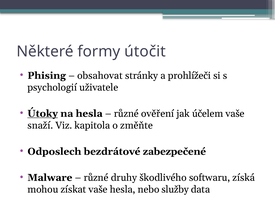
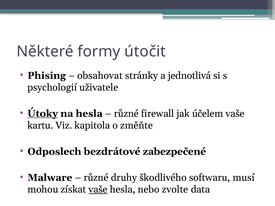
prohlížeči: prohlížeči -> jednotlivá (189, 76)
ověření: ověření -> firewall (158, 114)
snaží: snaží -> kartu (40, 126)
získá: získá -> musí (244, 178)
vaše underline: none -> present (98, 190)
služby: služby -> zvolte (175, 190)
